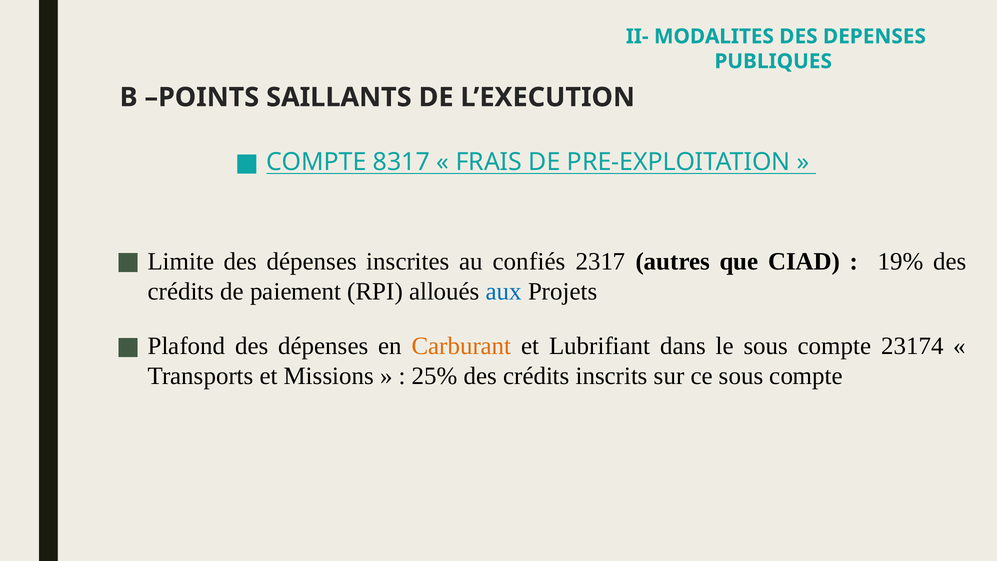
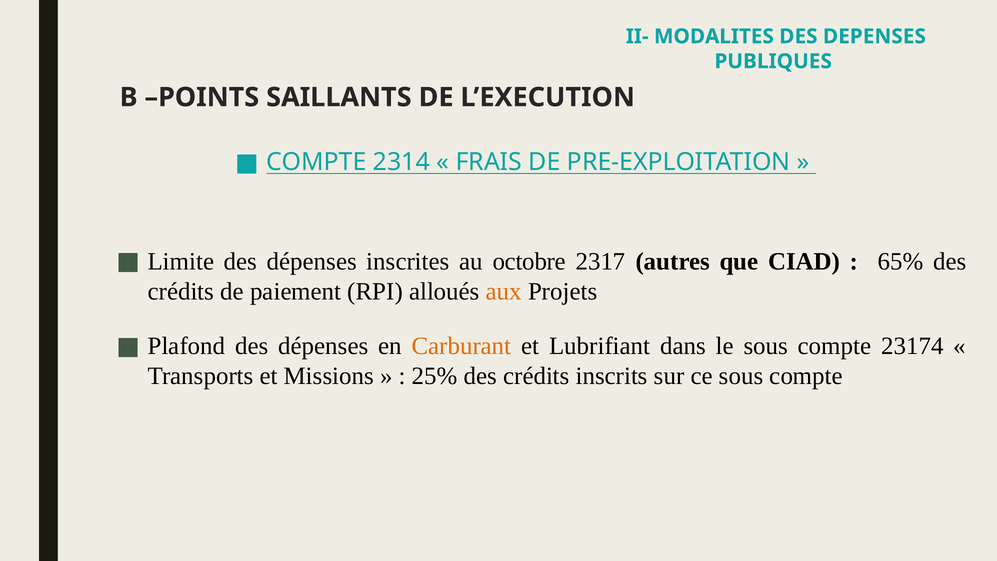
8317: 8317 -> 2314 (401, 162)
confiés: confiés -> octobre (529, 261)
19%: 19% -> 65% (901, 261)
aux colour: blue -> orange (504, 291)
